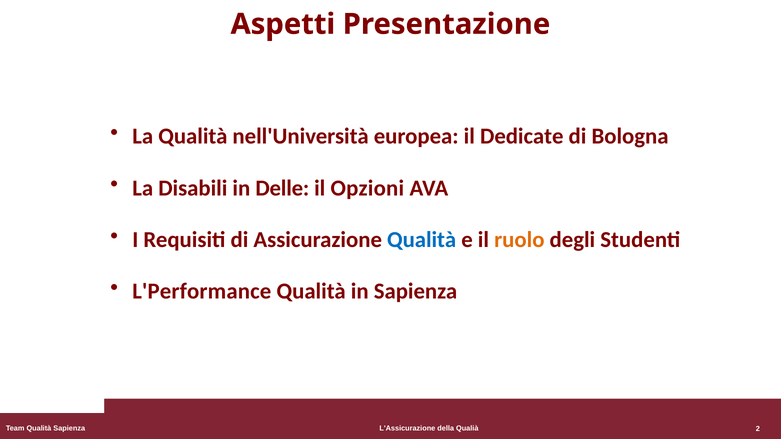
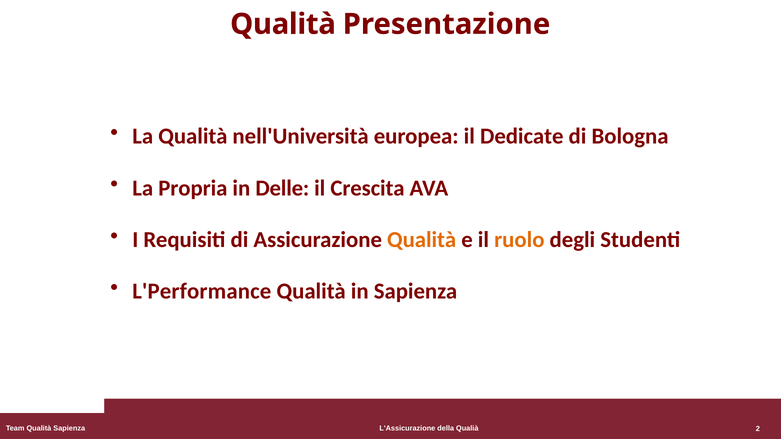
Aspetti: Aspetti -> Qualità (283, 24)
Disabili: Disabili -> Propria (193, 188)
Opzioni: Opzioni -> Crescita (367, 188)
Qualità colour: blue -> orange (422, 240)
